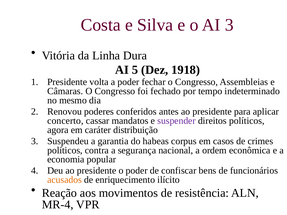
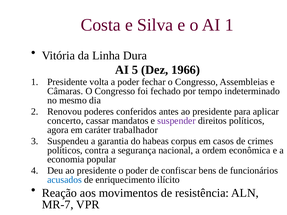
AI 3: 3 -> 1 (229, 25)
1918: 1918 -> 1966 (186, 70)
distribuição: distribuição -> trabalhador (136, 130)
acusados colour: orange -> blue (65, 180)
MR-4: MR-4 -> MR-7 (58, 205)
